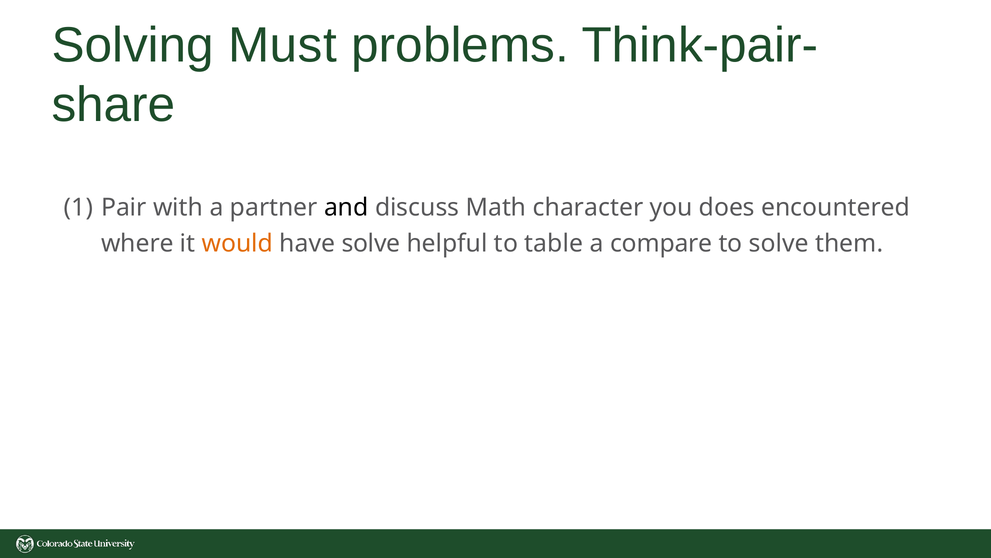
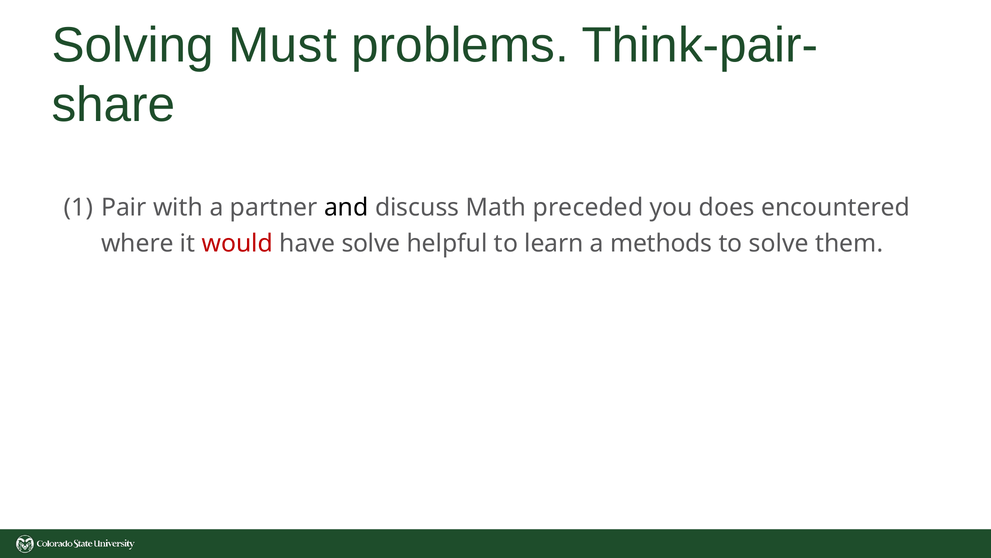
character: character -> preceded (588, 208)
would colour: orange -> red (237, 243)
table: table -> learn (554, 243)
compare: compare -> methods (661, 243)
